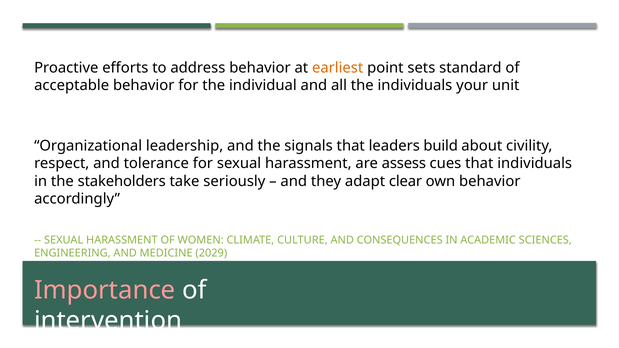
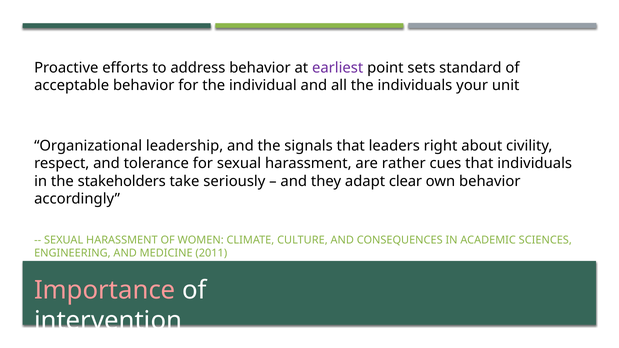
earliest colour: orange -> purple (338, 68)
build: build -> right (441, 146)
assess: assess -> rather (404, 164)
2029: 2029 -> 2011 (211, 253)
